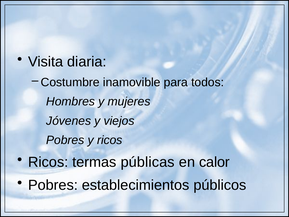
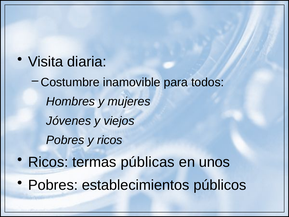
calor: calor -> unos (214, 162)
